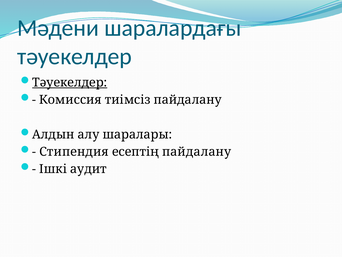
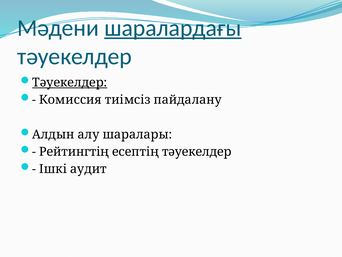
шаралардағы underline: none -> present (173, 28)
Стипендия: Стипендия -> Рейтингтің (74, 151)
есептің пайдалану: пайдалану -> тәуекелдер (197, 151)
